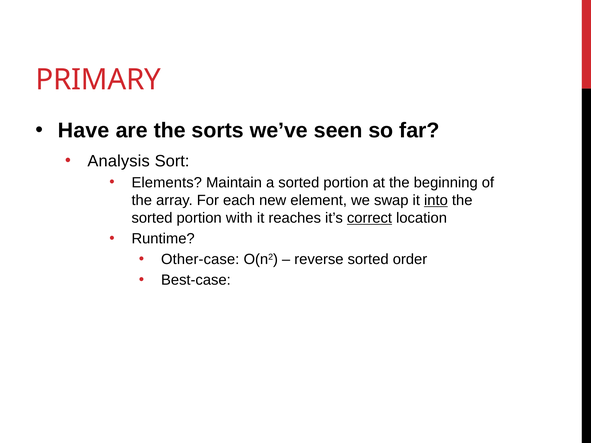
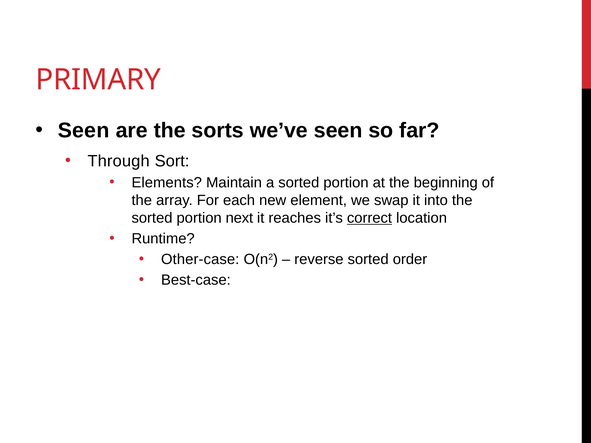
Have: Have -> Seen (84, 131)
Analysis: Analysis -> Through (119, 161)
into underline: present -> none (436, 200)
with: with -> next (239, 218)
